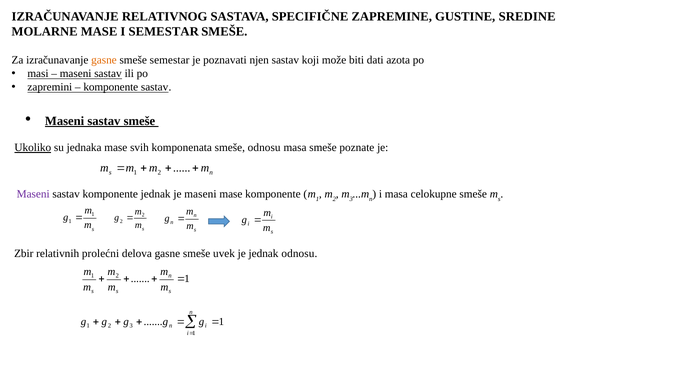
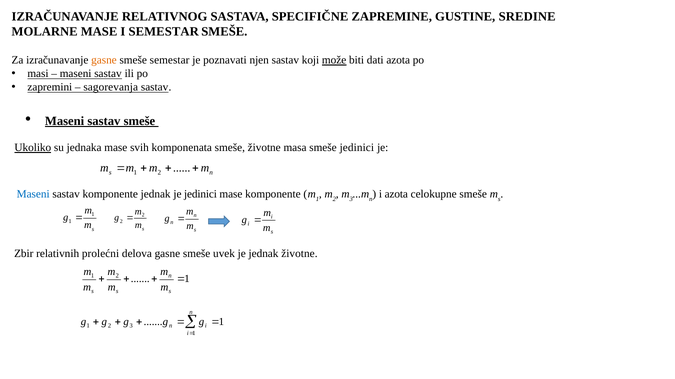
može underline: none -> present (334, 60)
komponente: komponente -> sagorevanja (111, 87)
smeše odnosu: odnosu -> životne (264, 148)
smeše poznate: poznate -> jedinici (357, 148)
Maseni colour: purple -> blue (33, 194)
jednak je maseni: maseni -> jedinici (201, 194)
i masa: masa -> azota (396, 194)
jednak odnosu: odnosu -> životne (299, 254)
